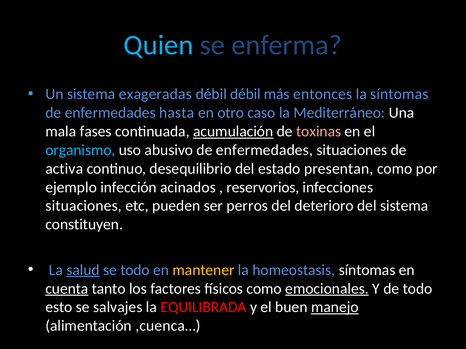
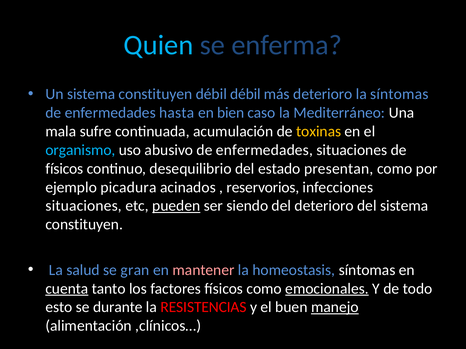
Un sistema exageradas: exageradas -> constituyen (155, 94)
más entonces: entonces -> deterioro (323, 94)
otro: otro -> bien (231, 113)
fases: fases -> sufre (96, 132)
acumulación underline: present -> none (233, 132)
toxinas colour: pink -> yellow (319, 132)
activa: activa -> físicos (64, 169)
infección: infección -> picadura (128, 187)
pueden underline: none -> present (176, 206)
perros: perros -> siendo (247, 206)
salud underline: present -> none (83, 270)
se todo: todo -> gran (135, 270)
mantener colour: yellow -> pink (204, 270)
salvajes: salvajes -> durante (118, 308)
EQUILIBRADA: EQUILIBRADA -> RESISTENCIAS (204, 308)
,cuenca…: ,cuenca… -> ,clínicos… (168, 326)
